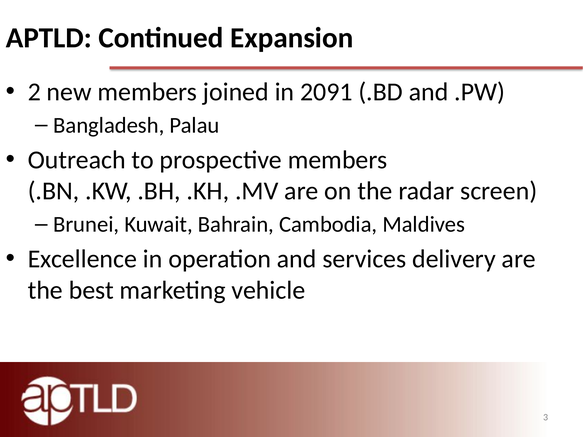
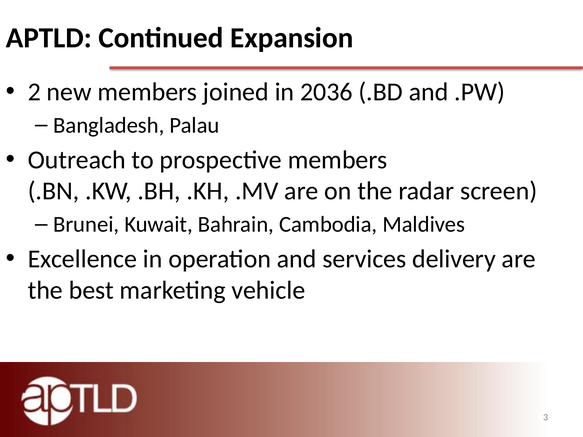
2091: 2091 -> 2036 (326, 92)
